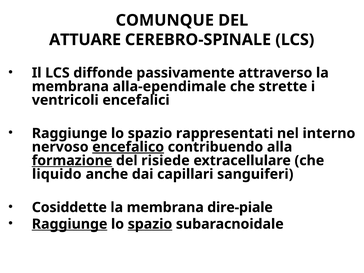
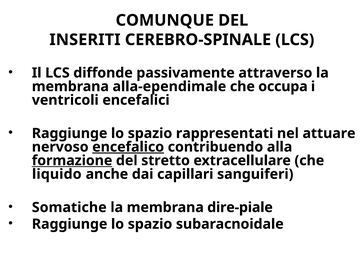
ATTUARE: ATTUARE -> INSERITI (85, 40)
strette: strette -> occupa (283, 86)
interno: interno -> attuare (329, 133)
risiede: risiede -> stretto (166, 161)
Cosiddette: Cosiddette -> Somatiche (69, 207)
Raggiunge underline: present -> none (70, 224)
spazio underline: present -> none (150, 224)
